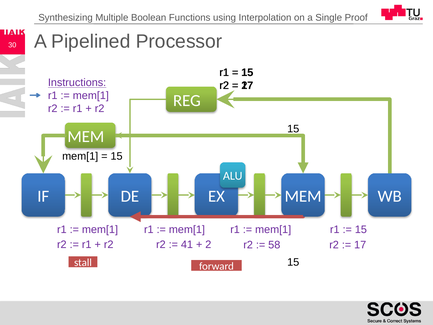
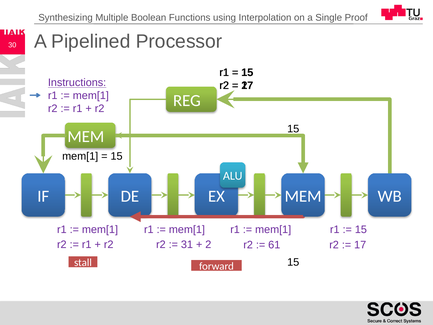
41: 41 -> 31 (187, 244)
58: 58 -> 61 (274, 245)
